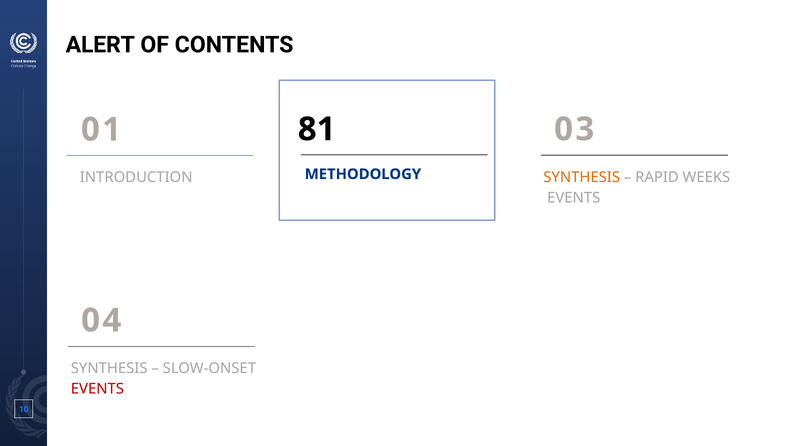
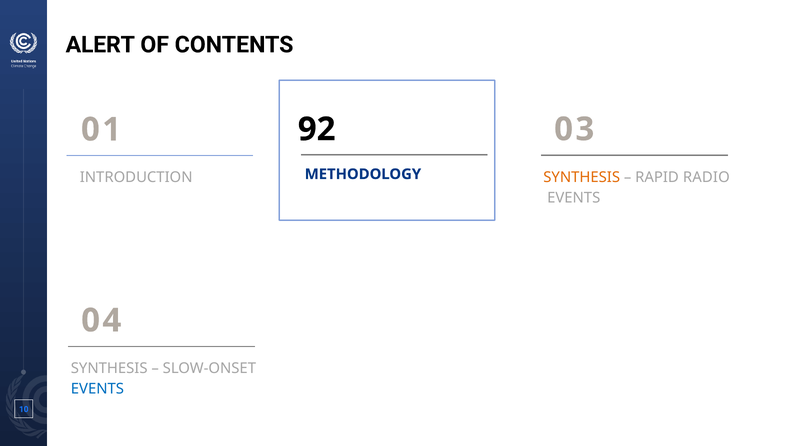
81: 81 -> 92 (317, 129)
WEEKS: WEEKS -> RADIO (706, 177)
EVENTS colour: red -> blue (97, 389)
